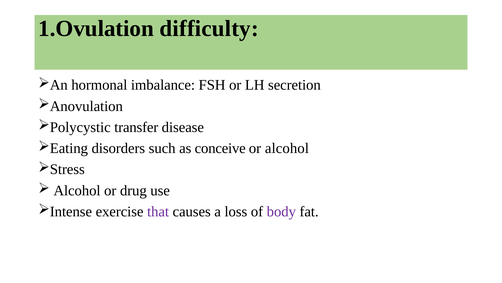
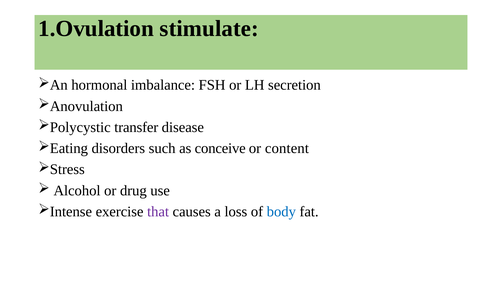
difficulty: difficulty -> stimulate (209, 28)
or alcohol: alcohol -> content (287, 148)
body colour: purple -> blue (281, 211)
